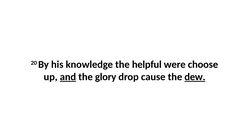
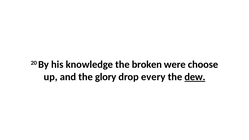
helpful: helpful -> broken (147, 65)
and underline: present -> none (68, 77)
cause: cause -> every (153, 77)
